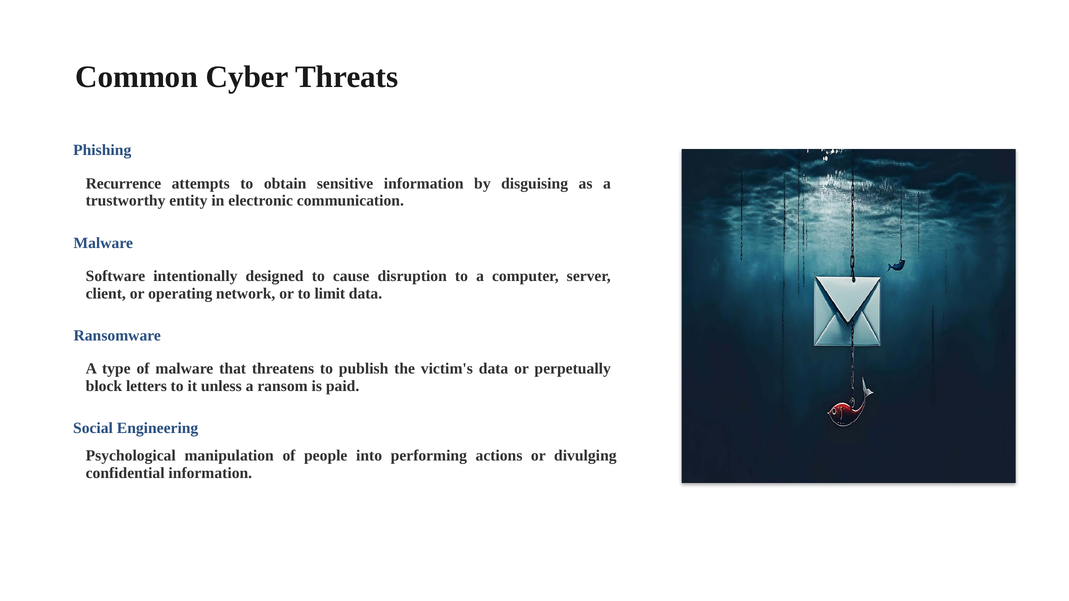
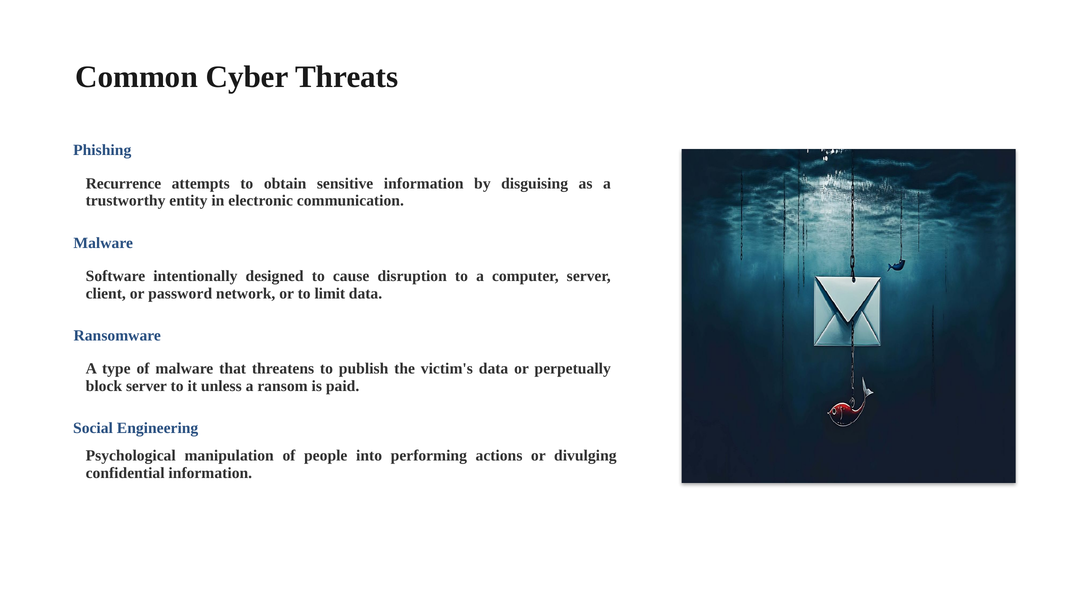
operating: operating -> password (180, 294)
block letters: letters -> server (146, 386)
